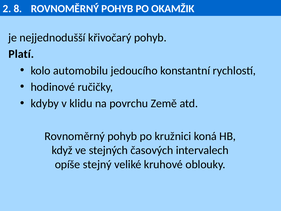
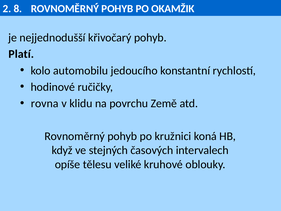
kdyby: kdyby -> rovna (45, 103)
stejný: stejný -> tělesu (97, 164)
